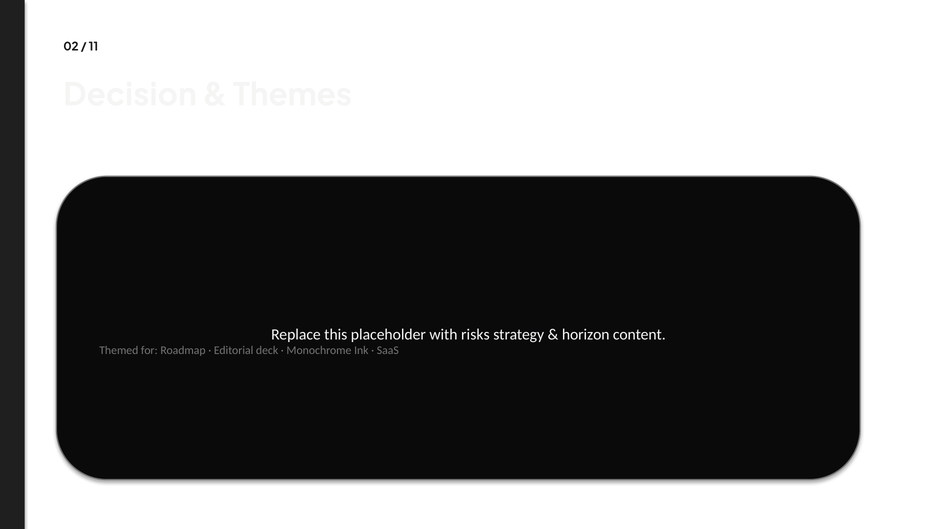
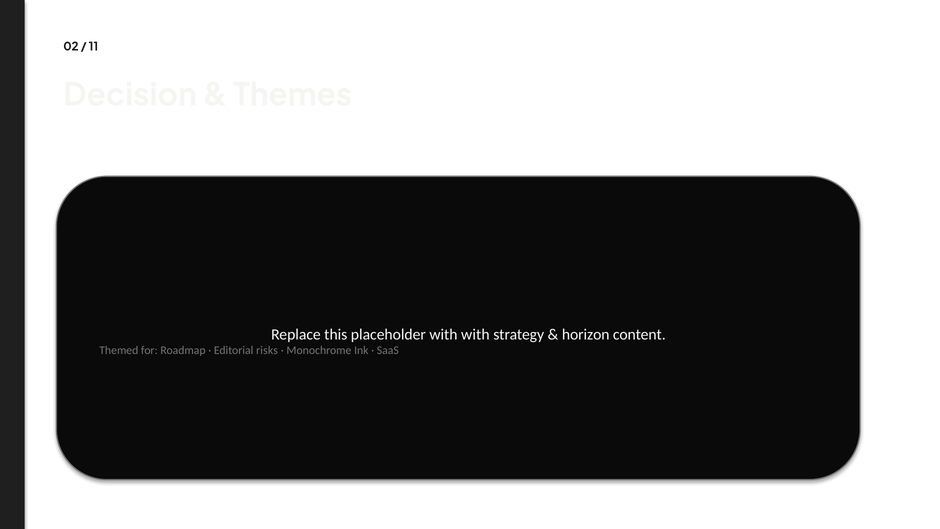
with risks: risks -> with (475, 334)
deck: deck -> risks (267, 350)
